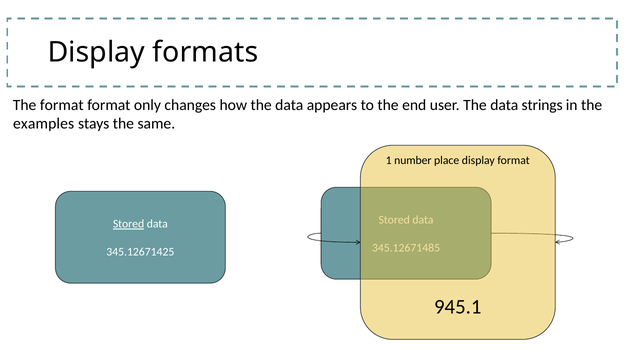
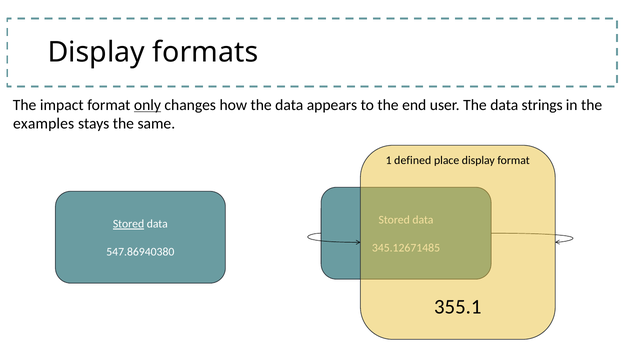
The format: format -> impact (62, 105)
only underline: none -> present (147, 105)
number: number -> defined (413, 160)
345.12671425: 345.12671425 -> 547.86940380 (140, 252)
945.1: 945.1 -> 355.1 (458, 307)
